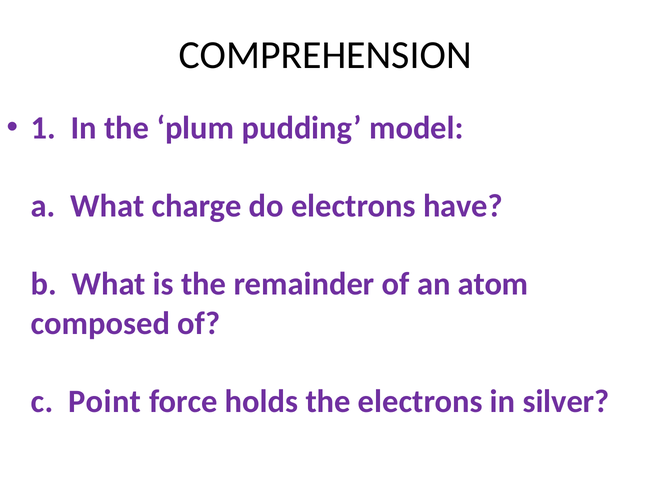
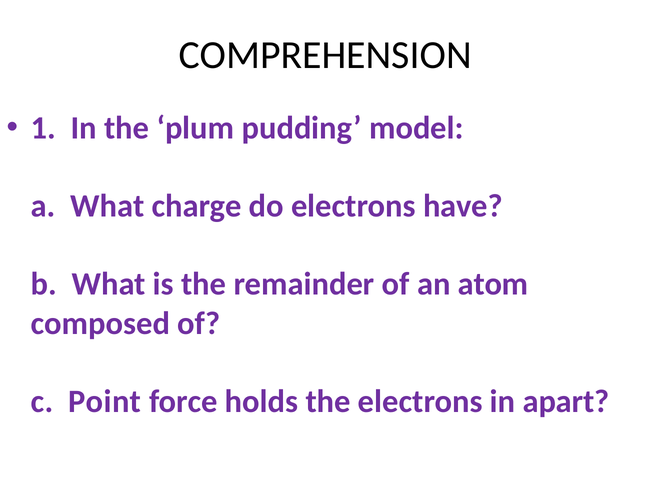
silver: silver -> apart (566, 402)
